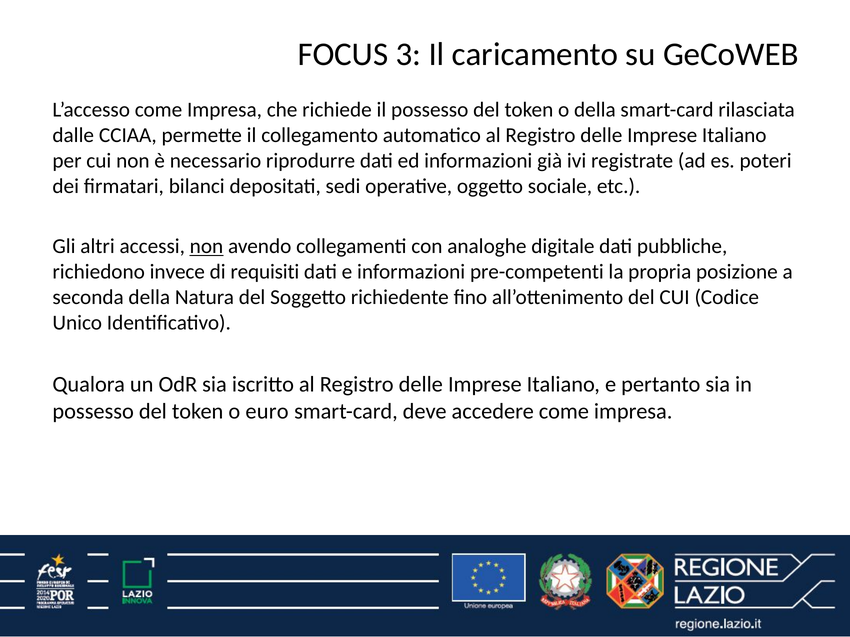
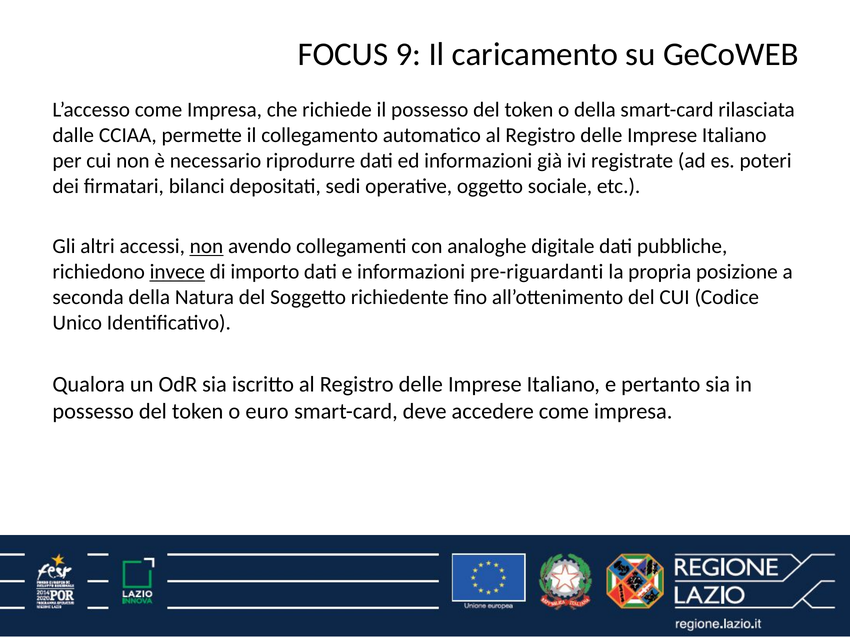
3: 3 -> 9 (408, 54)
invece underline: none -> present (177, 272)
requisiti: requisiti -> importo (265, 272)
pre-competenti: pre-competenti -> pre-riguardanti (537, 272)
